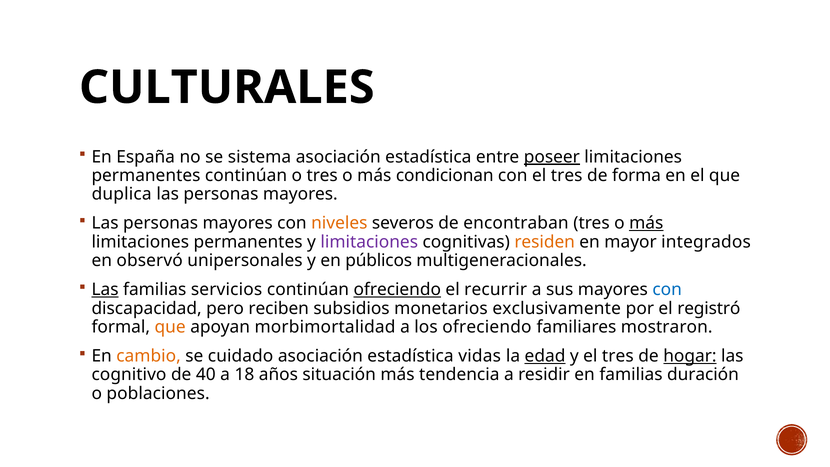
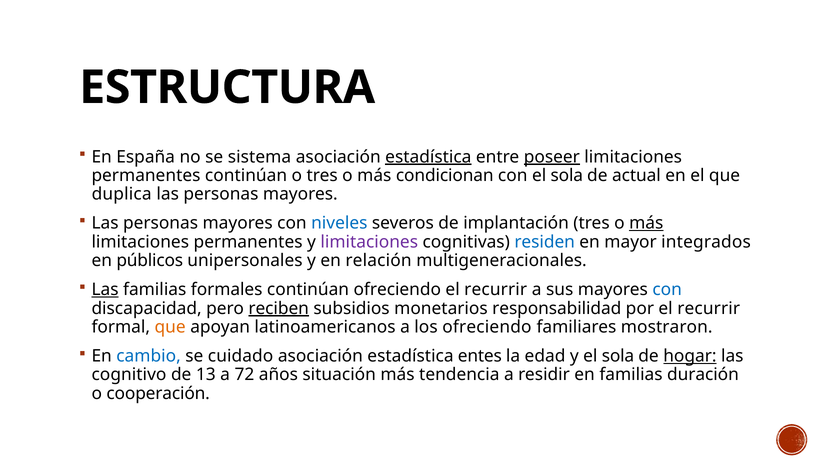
CULTURALES: CULTURALES -> ESTRUCTURA (227, 87)
estadística underline: none -> present (428, 157)
con el tres: tres -> sola (567, 175)
forma: forma -> actual (636, 175)
niveles colour: orange -> blue (339, 223)
encontraban: encontraban -> implantación (516, 223)
residen colour: orange -> blue (545, 242)
observó: observó -> públicos (150, 261)
públicos: públicos -> relación (379, 261)
servicios: servicios -> formales (227, 290)
ofreciendo underline: present -> none (397, 290)
reciben underline: none -> present (279, 308)
exclusivamente: exclusivamente -> responsabilidad (557, 308)
por el registró: registró -> recurrir (709, 308)
morbimortalidad: morbimortalidad -> latinoamericanos (325, 327)
cambio colour: orange -> blue (149, 356)
vidas: vidas -> entes (480, 356)
edad underline: present -> none (545, 356)
y el tres: tres -> sola (618, 356)
40: 40 -> 13 (206, 375)
18: 18 -> 72 (244, 375)
poblaciones: poblaciones -> cooperación (158, 393)
